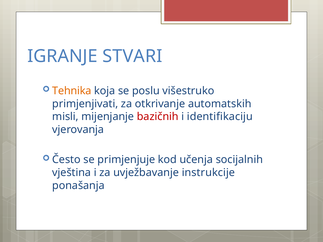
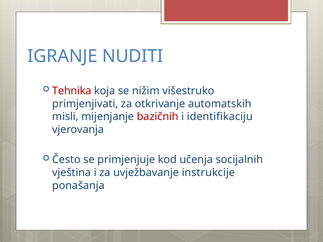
STVARI: STVARI -> NUDITI (133, 56)
Tehnika colour: orange -> red (72, 91)
poslu: poslu -> nižim (146, 91)
